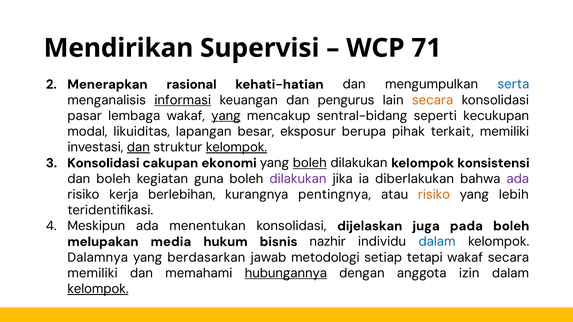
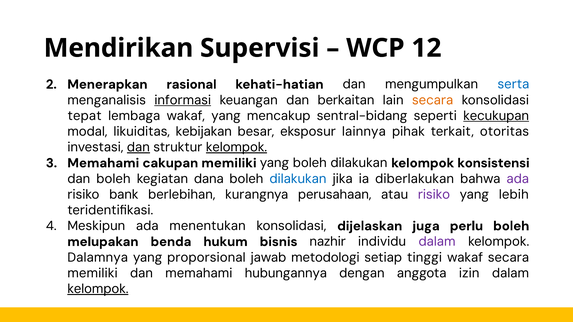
71: 71 -> 12 (426, 48)
pengurus: pengurus -> berkaitan (346, 100)
pasar: pasar -> tepat (85, 116)
yang underline: present -> none (226, 116)
kecukupan underline: none -> present (496, 116)
lapangan: lapangan -> kebijakan (204, 132)
berupa: berupa -> lainnya (364, 132)
terkait memiliki: memiliki -> otoritas (504, 132)
Konsolidasi: Konsolidasi -> Memahami (103, 163)
cakupan ekonomi: ekonomi -> memiliki (229, 163)
boleh underline: present -> none (310, 163)
guna: guna -> dana (209, 179)
dilakukan colour: purple -> blue (298, 179)
kerja: kerja -> bank (124, 195)
pentingnya: pentingnya -> perusahaan (335, 195)
risiko colour: orange -> purple (434, 195)
pada: pada -> perlu (466, 226)
media: media -> benda (171, 242)
dalam colour: blue -> purple (437, 242)
berdasarkan: berdasarkan -> proporsional (206, 258)
tetapi: tetapi -> tinggi (425, 258)
hubungannya underline: present -> none (286, 273)
